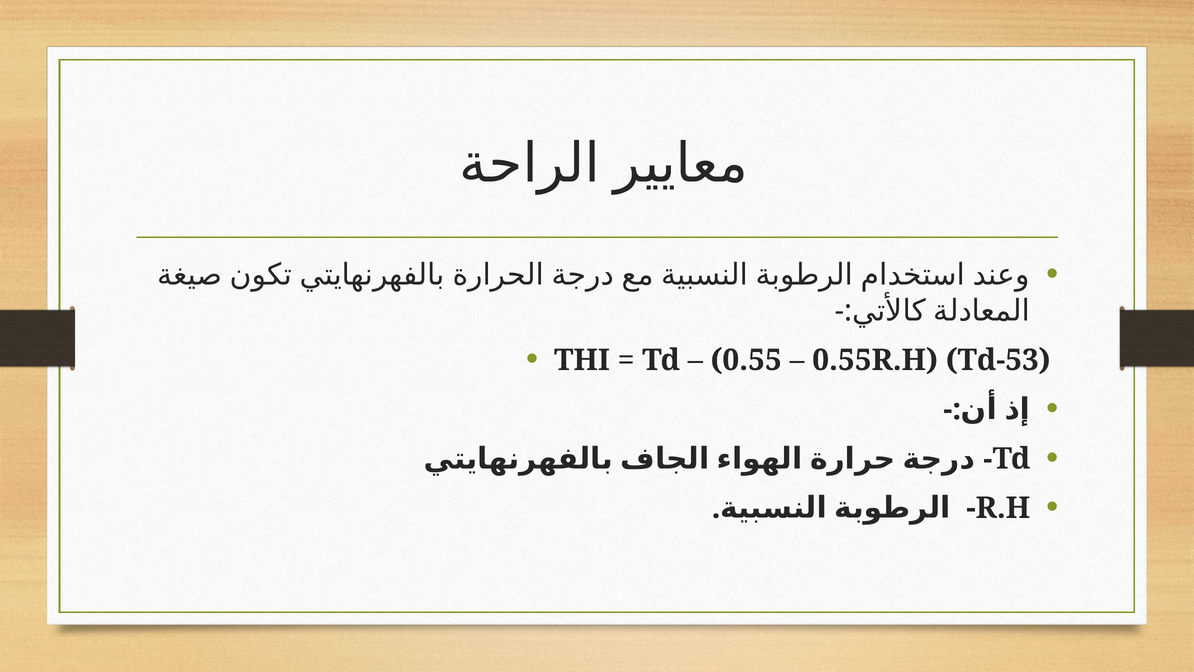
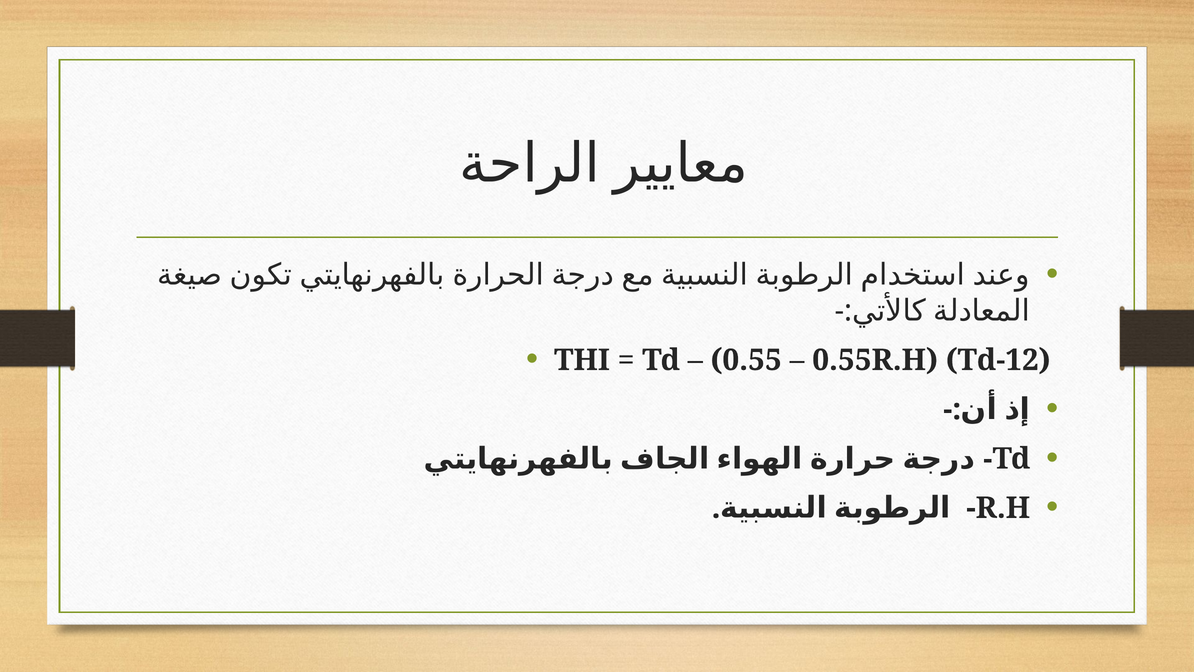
Td-53: Td-53 -> Td-12 (998, 360)
